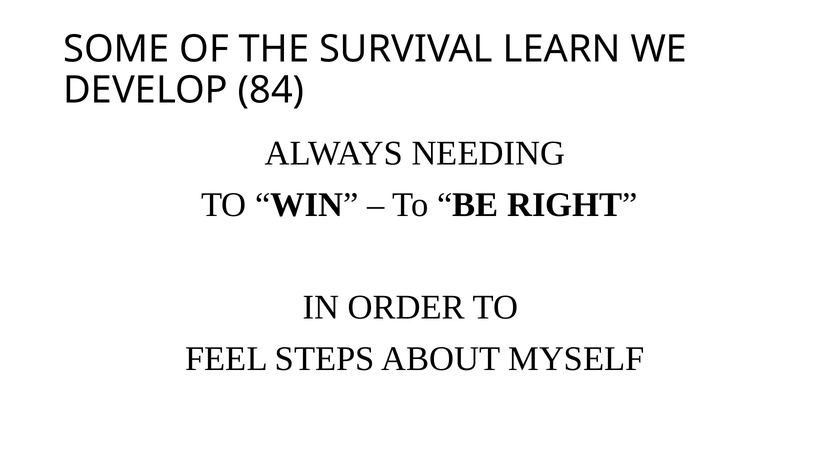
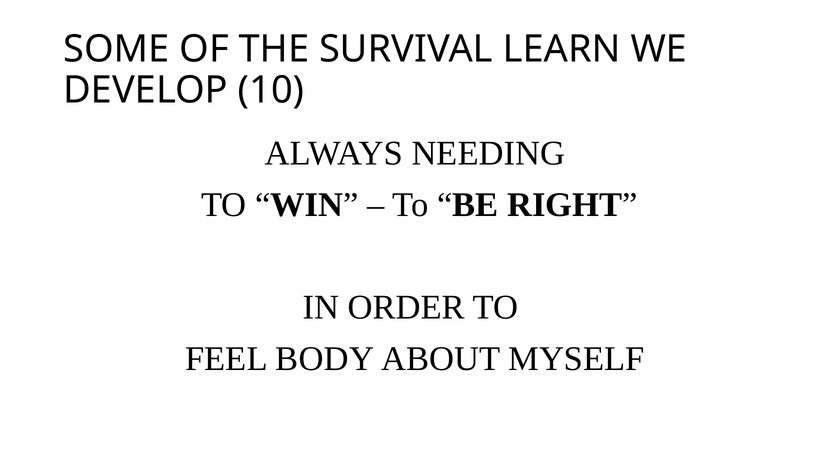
84: 84 -> 10 (271, 90)
STEPS: STEPS -> BODY (325, 359)
